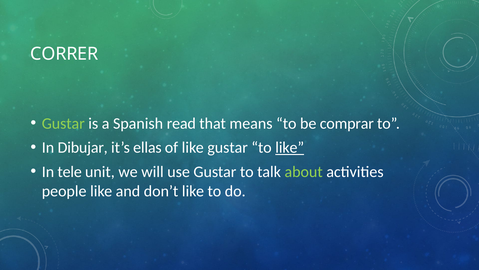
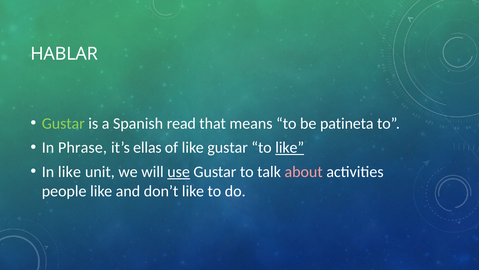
CORRER: CORRER -> HABLAR (64, 54)
comprar: comprar -> patineta (347, 123)
Dibujar: Dibujar -> Phrase (83, 147)
In tele: tele -> like (69, 172)
use underline: none -> present (179, 172)
about colour: light green -> pink (304, 172)
